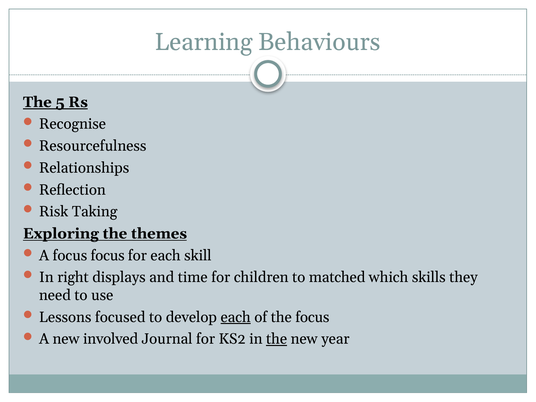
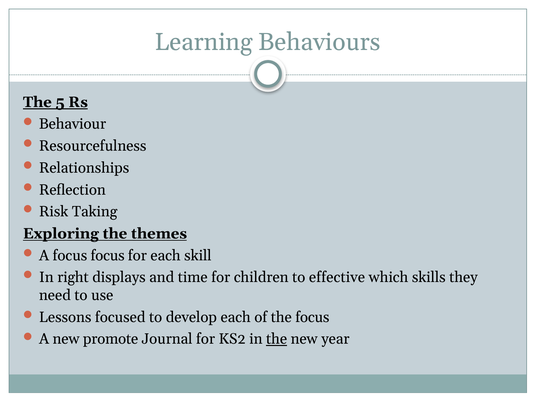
Recognise: Recognise -> Behaviour (73, 124)
matched: matched -> effective (337, 277)
each underline: present -> none (236, 317)
involved: involved -> promote (111, 339)
